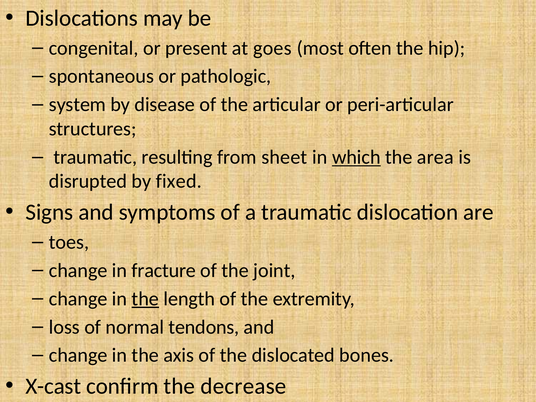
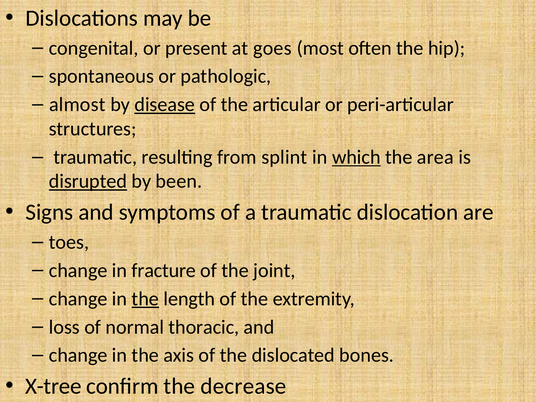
system: system -> almost (77, 105)
disease underline: none -> present (165, 105)
sheet: sheet -> splint (284, 157)
disrupted underline: none -> present (88, 181)
fixed: fixed -> been (179, 181)
tendons: tendons -> thoracic (204, 327)
X-cast: X-cast -> X-tree (53, 386)
